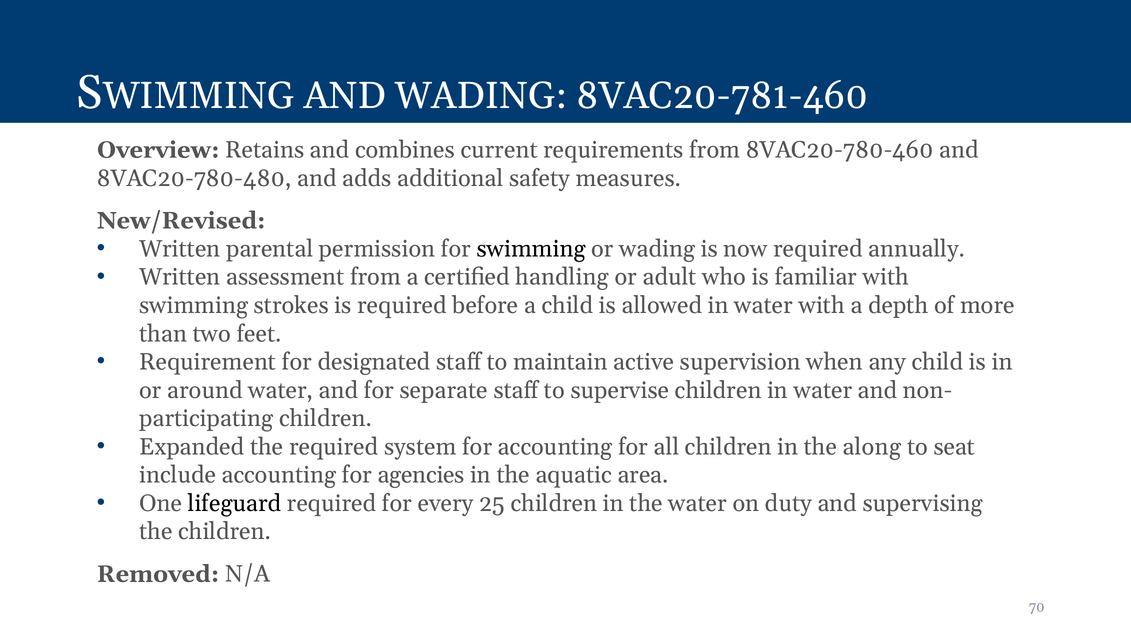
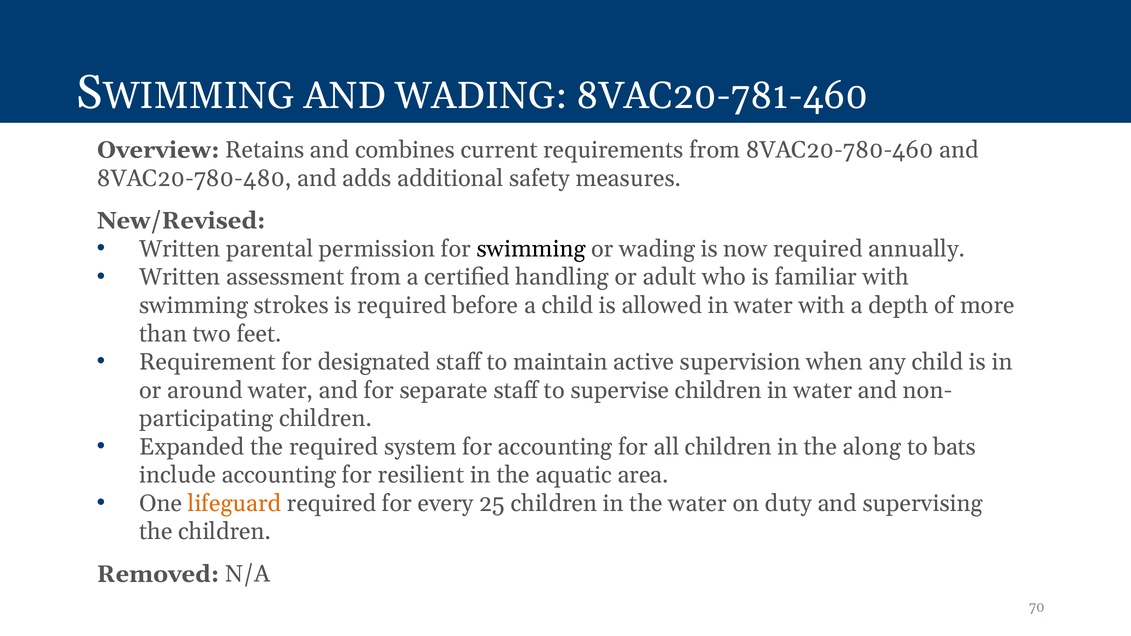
seat: seat -> bats (954, 447)
agencies: agencies -> resilient (421, 475)
lifeguard colour: black -> orange (234, 504)
